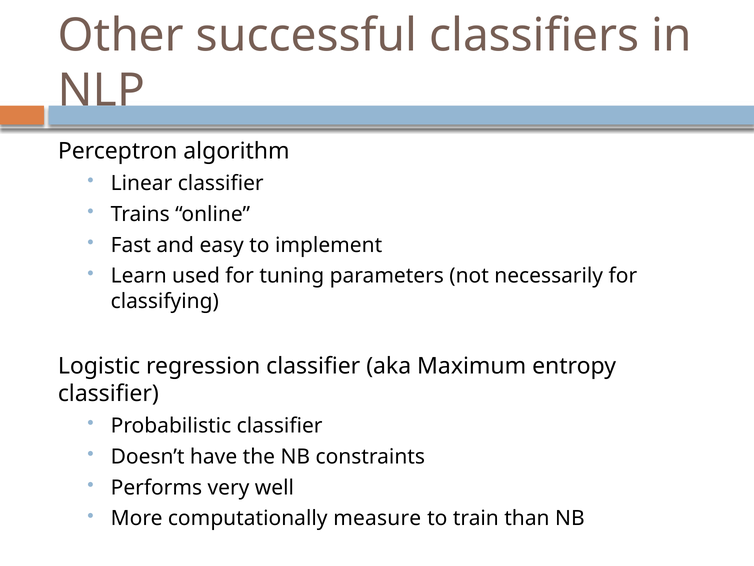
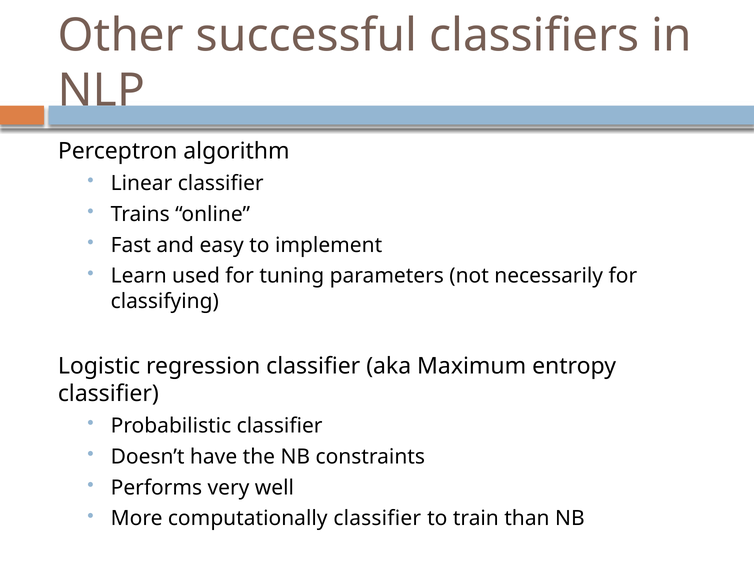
computationally measure: measure -> classifier (377, 518)
